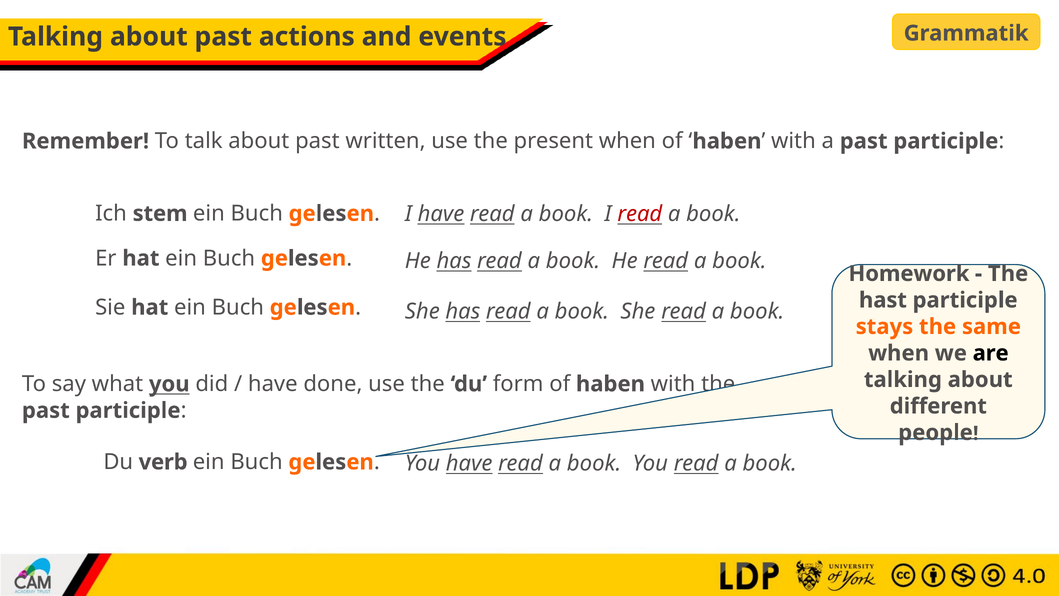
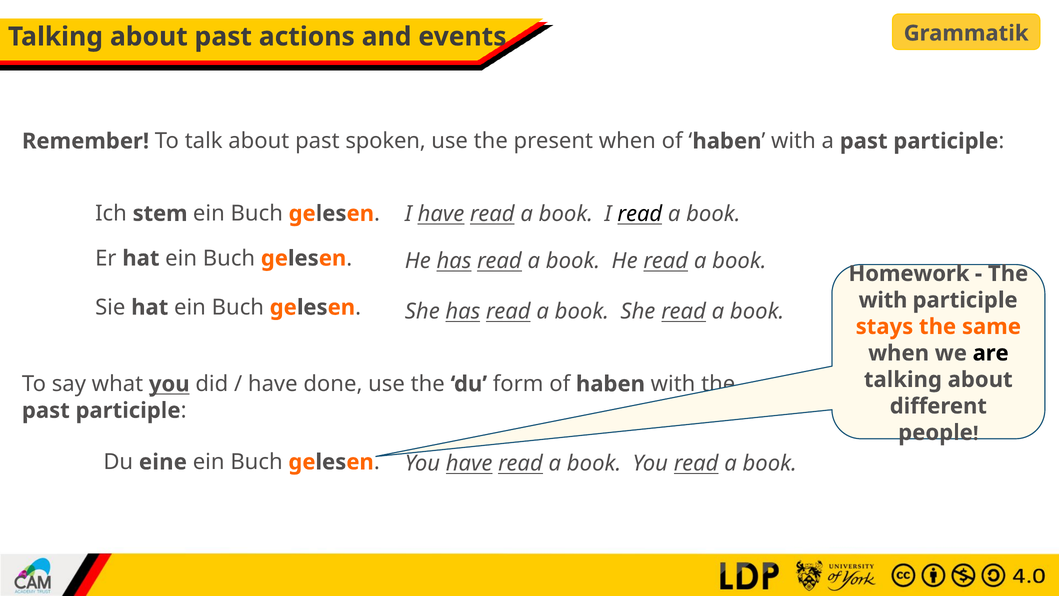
written: written -> spoken (386, 141)
read colour: red -> black (640, 214)
hast: hast -> with (883, 300)
verb: verb -> eine (163, 462)
